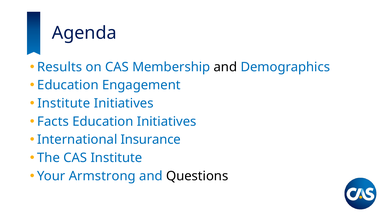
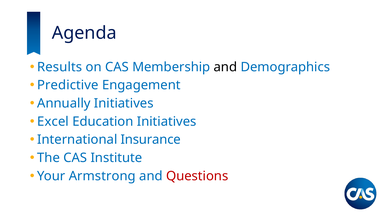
Education: Education -> Predictive (68, 85)
Institute: Institute -> Annually (64, 104)
Facts: Facts -> Excel (53, 122)
Questions colour: black -> red (197, 176)
